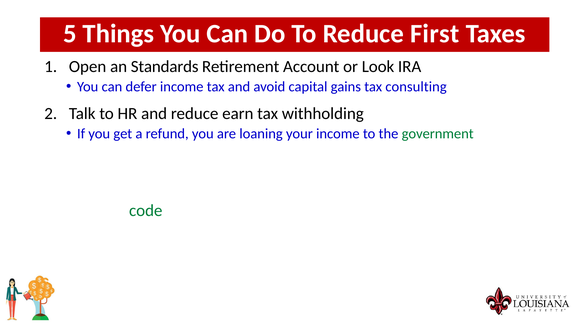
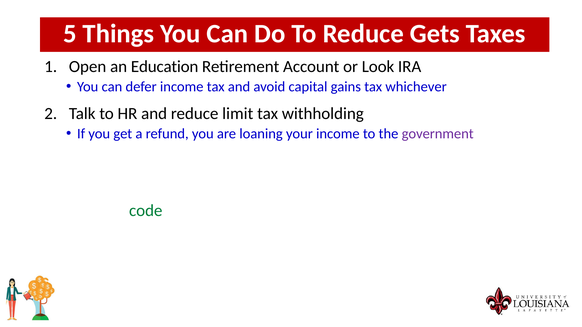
First: First -> Gets (435, 34)
an Standards: Standards -> Education (165, 67)
consulting: consulting -> whichever (416, 87)
earn: earn -> limit (238, 114)
government colour: green -> purple (438, 134)
